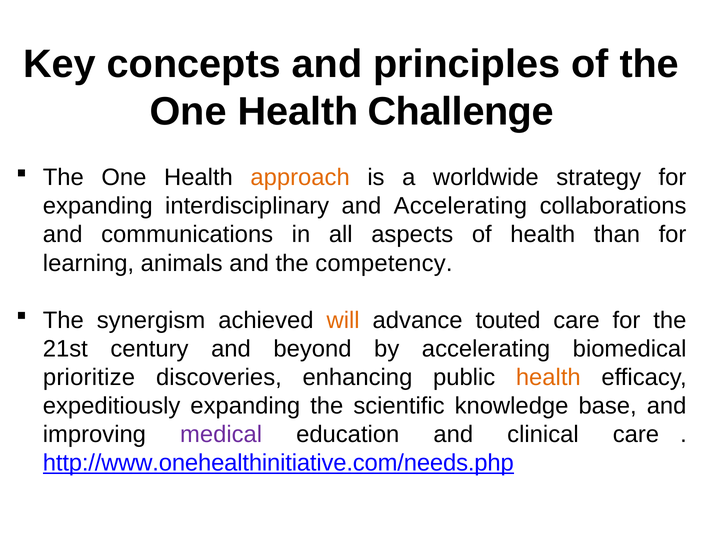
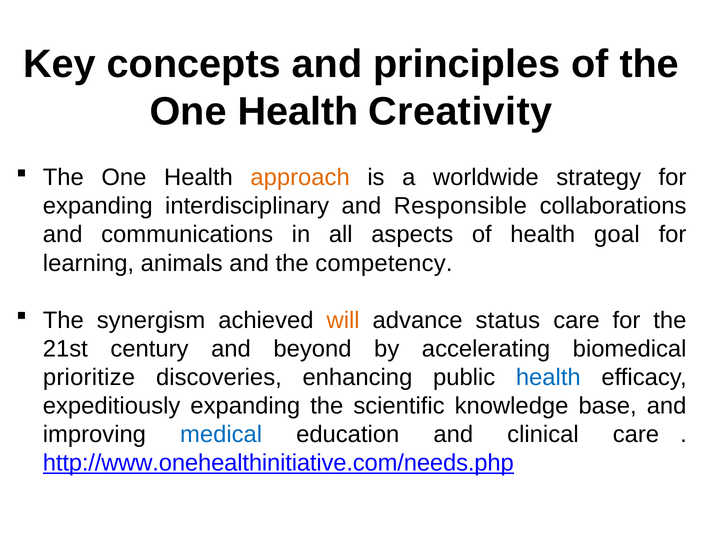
Challenge: Challenge -> Creativity (460, 112)
and Accelerating: Accelerating -> Responsible (460, 206)
than: than -> goal (617, 235)
touted: touted -> status (508, 321)
health colour: orange -> blue (548, 378)
medical colour: purple -> blue (221, 435)
